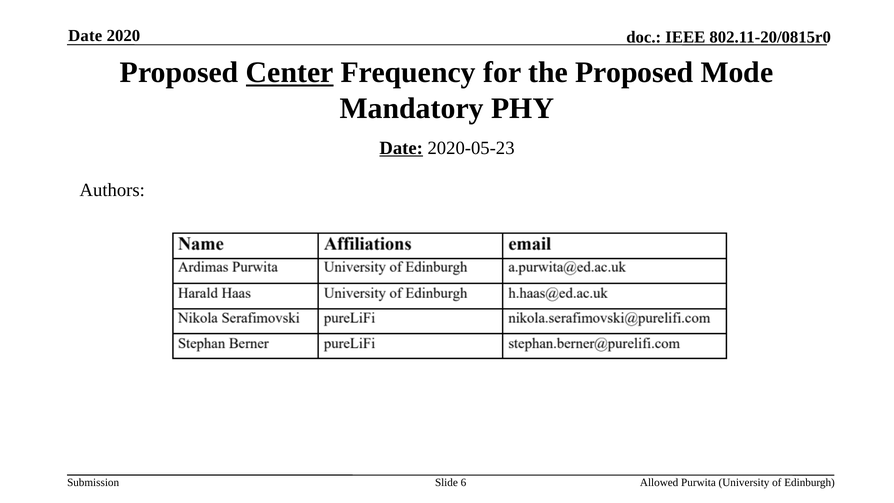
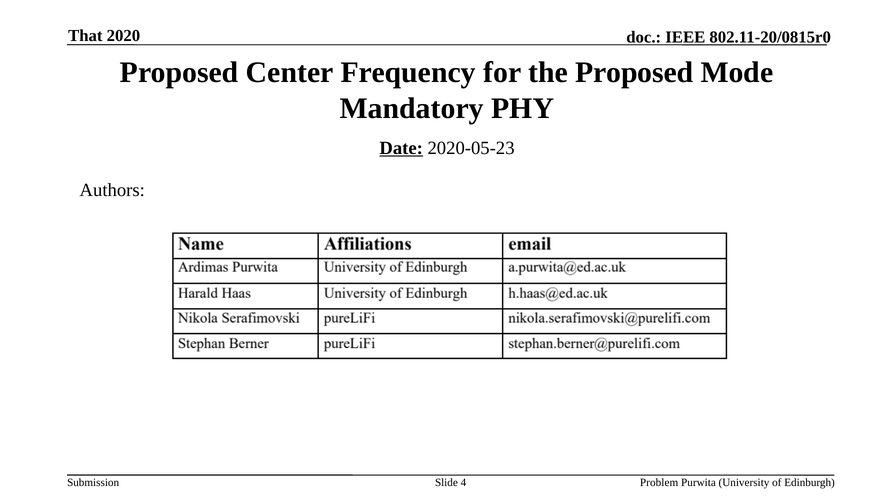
Date: Date -> That (85, 36)
Center underline: present -> none (290, 73)
6: 6 -> 4 (464, 482)
Allowed: Allowed -> Problem (659, 482)
